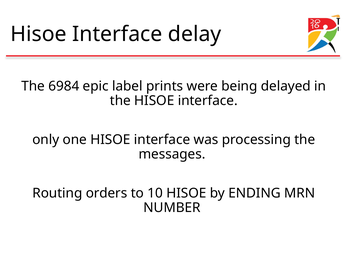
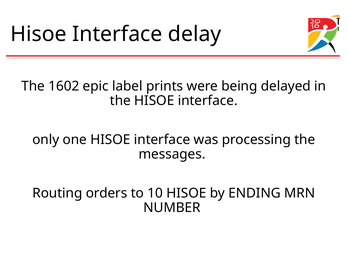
6984: 6984 -> 1602 (64, 86)
